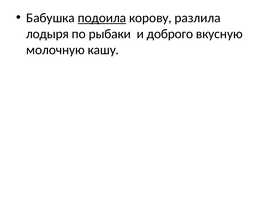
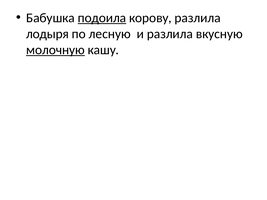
рыбаки: рыбаки -> лесную (110, 34)
и доброго: доброго -> разлила (170, 34)
молочную underline: none -> present (55, 50)
